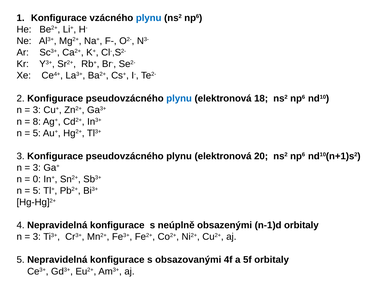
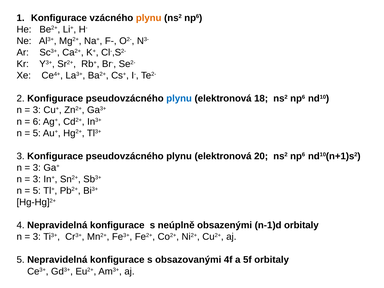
plynu colour: blue -> orange (149, 18)
8: 8 -> 6 (37, 122)
0: 0 -> 3 (37, 179)
